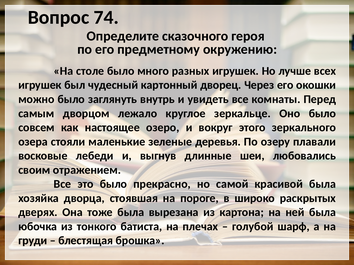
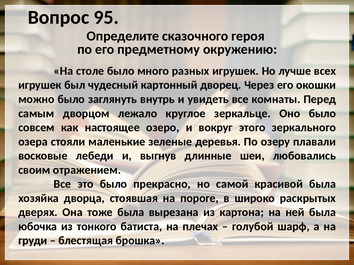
74: 74 -> 95 (106, 17)
